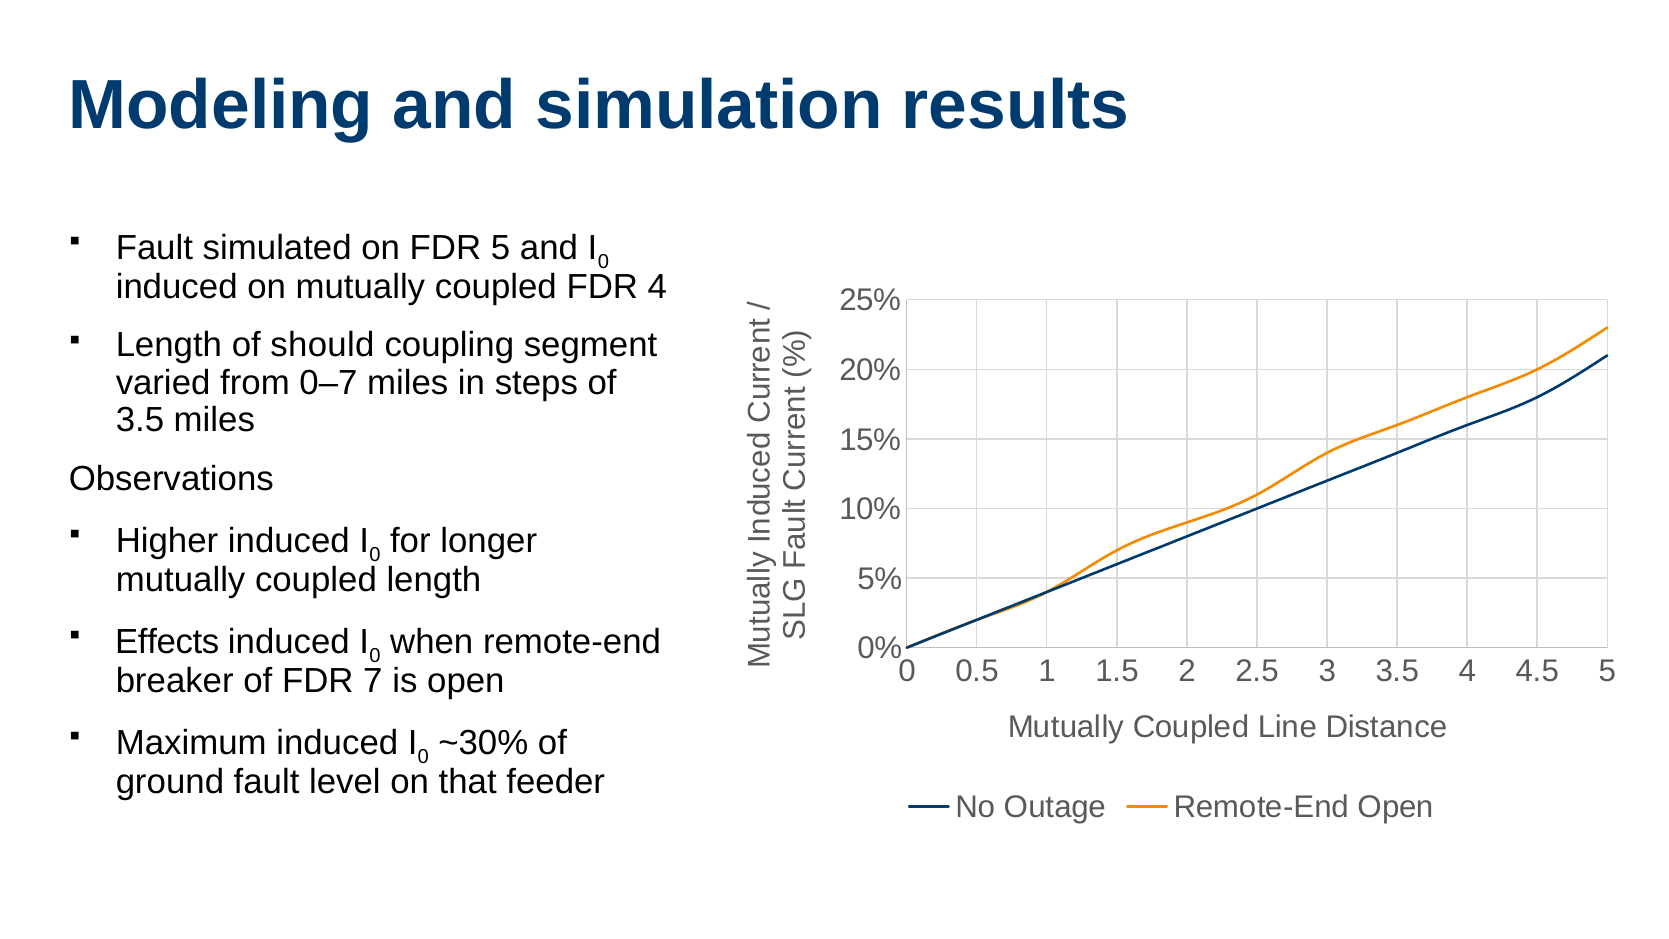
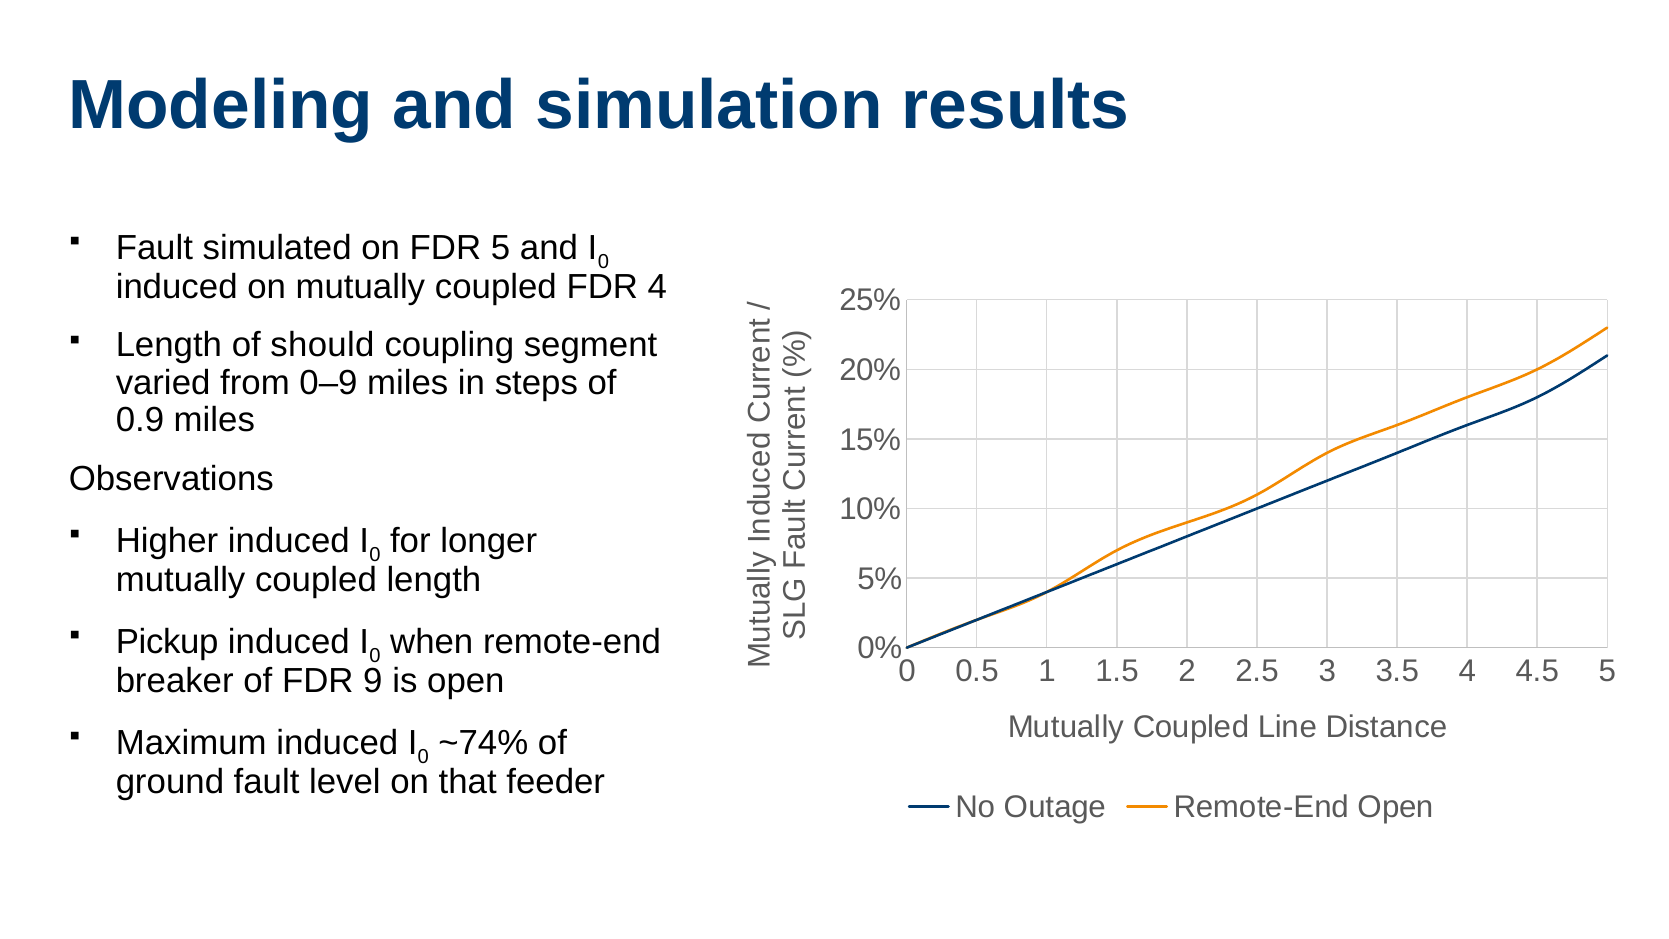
0–7: 0–7 -> 0–9 (328, 383)
3.5: 3.5 -> 0.9 (140, 420)
Effects: Effects -> Pickup (167, 642)
7: 7 -> 9 (373, 681)
~30%: ~30% -> ~74% (483, 743)
